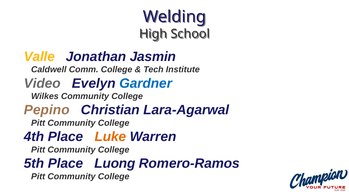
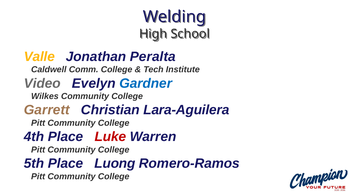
Jasmin: Jasmin -> Peralta (153, 57)
Pepino: Pepino -> Garrett (47, 110)
Lara-Agarwal: Lara-Agarwal -> Lara-Aguilera (186, 110)
Luke colour: orange -> red (110, 137)
